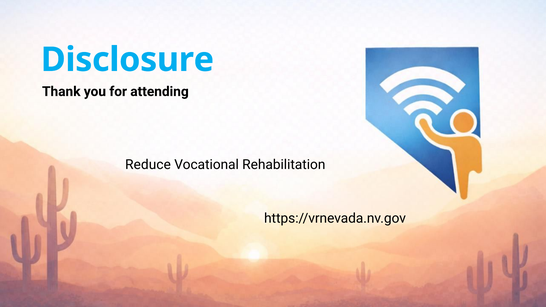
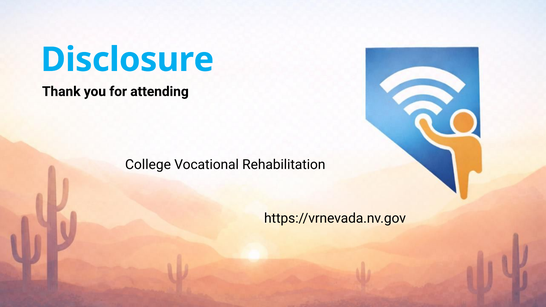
Reduce: Reduce -> College (148, 165)
